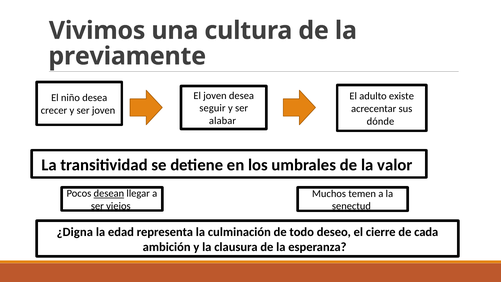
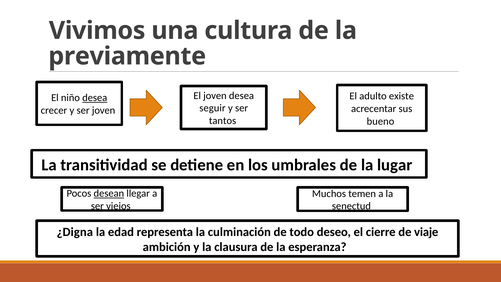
desea underline: none -> present (95, 98)
alabar: alabar -> tantos (223, 121)
dónde: dónde -> bueno (380, 121)
valor: valor -> lugar (395, 165)
cada: cada -> viaje (426, 232)
